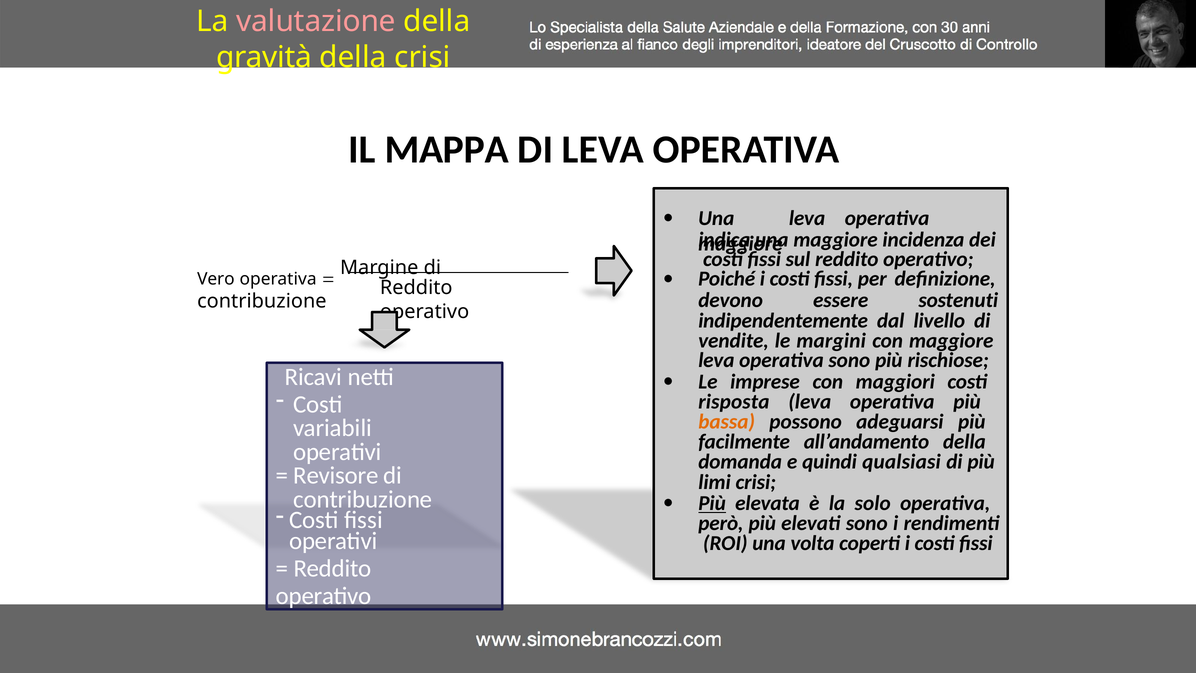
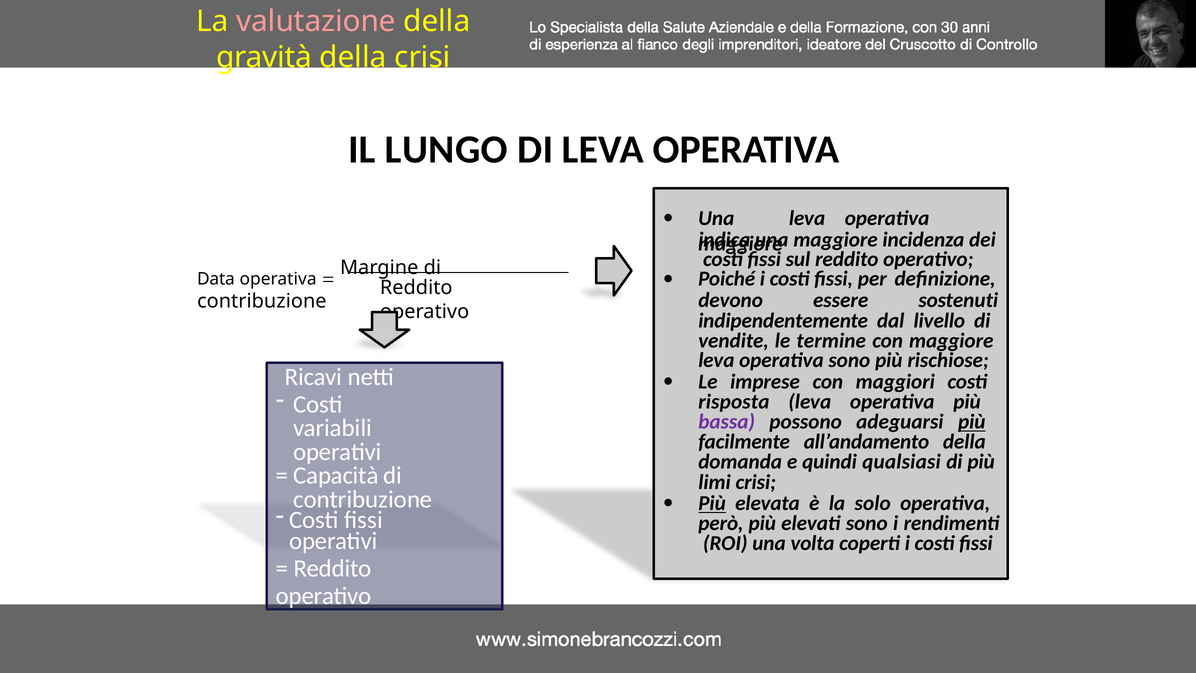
MAPPA: MAPPA -> LUNGO (446, 150)
Vero: Vero -> Data (216, 279)
margini: margini -> termine (831, 340)
bassa colour: orange -> purple (727, 422)
più underline: none -> present (972, 422)
Revisore: Revisore -> Capacità (336, 476)
